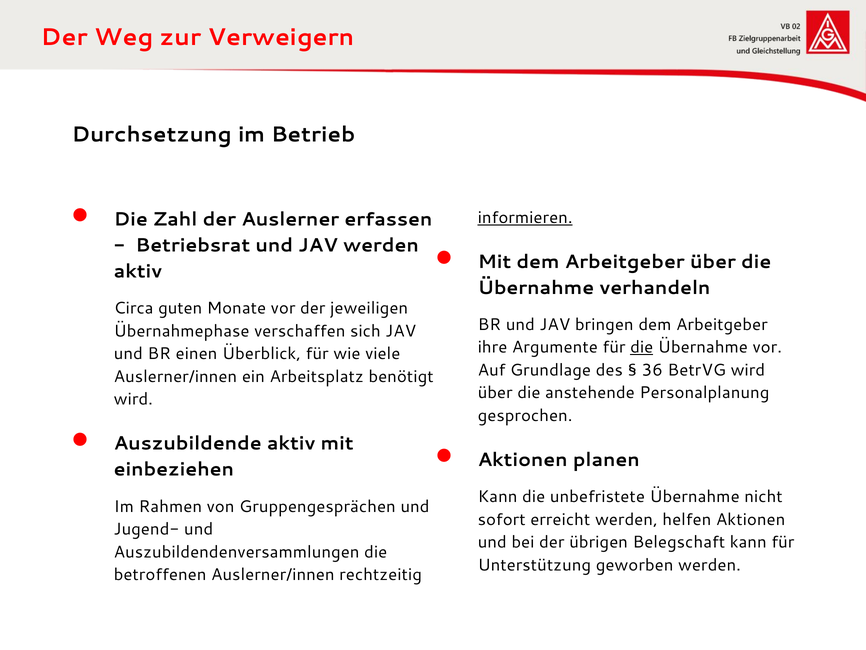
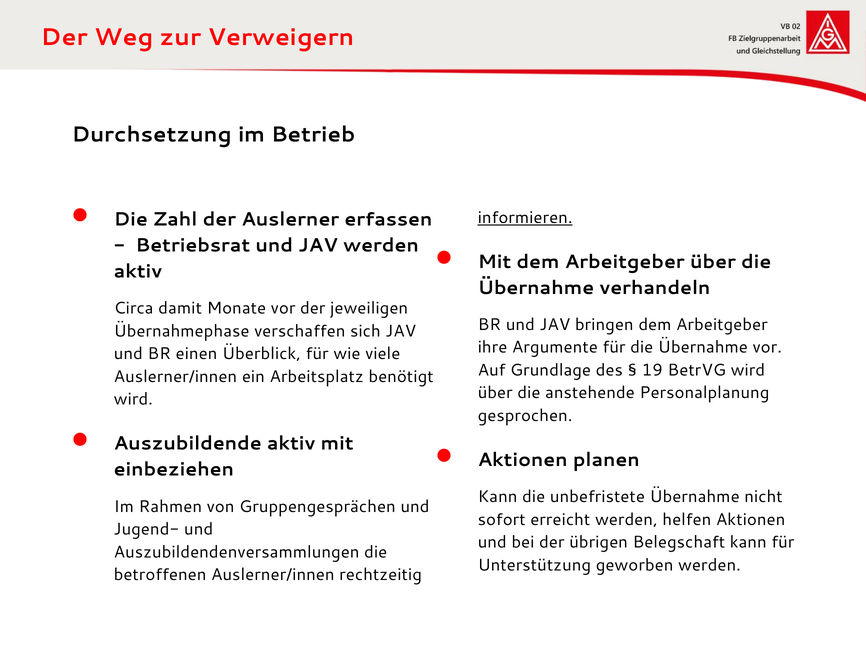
guten: guten -> damit (180, 308)
die underline: present -> none (642, 347)
36: 36 -> 19 (652, 370)
